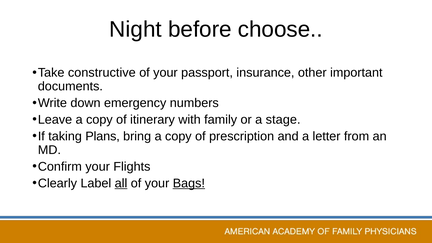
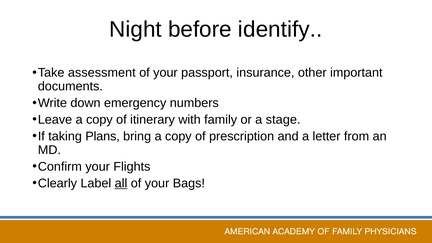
choose: choose -> identify (280, 29)
constructive: constructive -> assessment (102, 73)
Bags underline: present -> none (189, 183)
